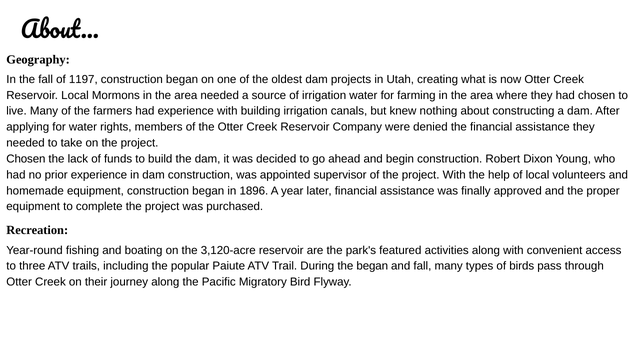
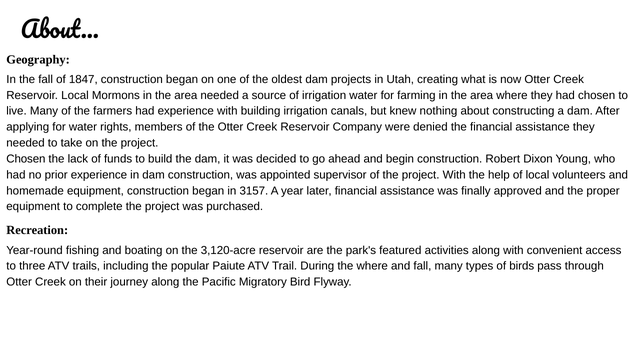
1197: 1197 -> 1847 (83, 79)
1896: 1896 -> 3157 (254, 191)
the began: began -> where (372, 266)
